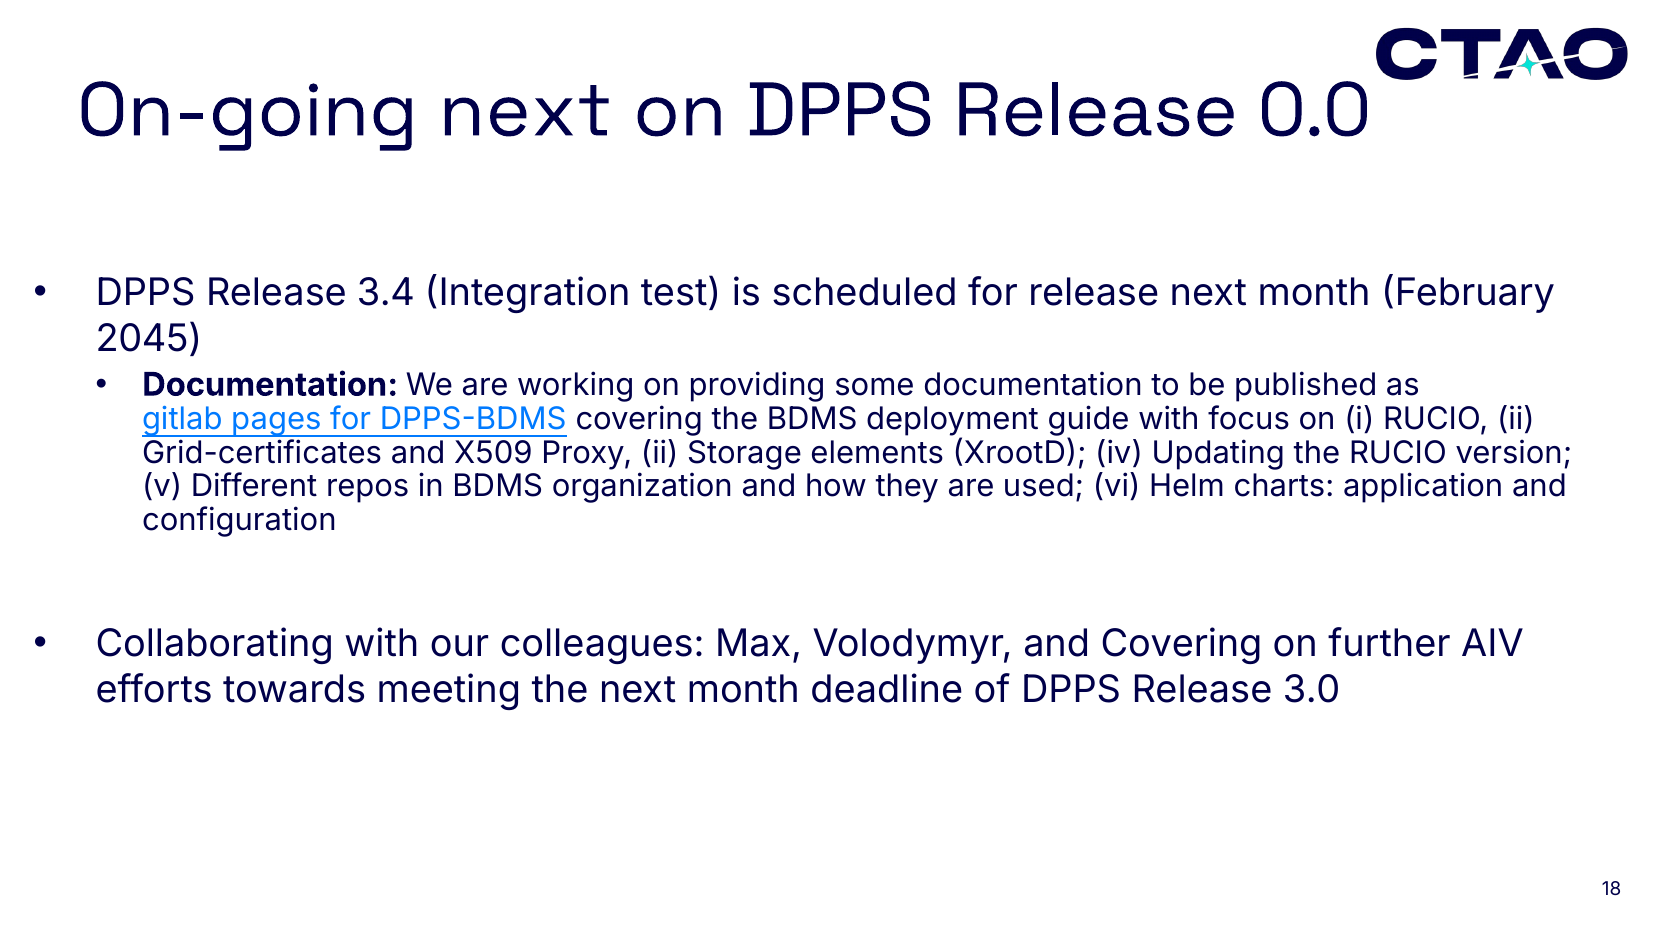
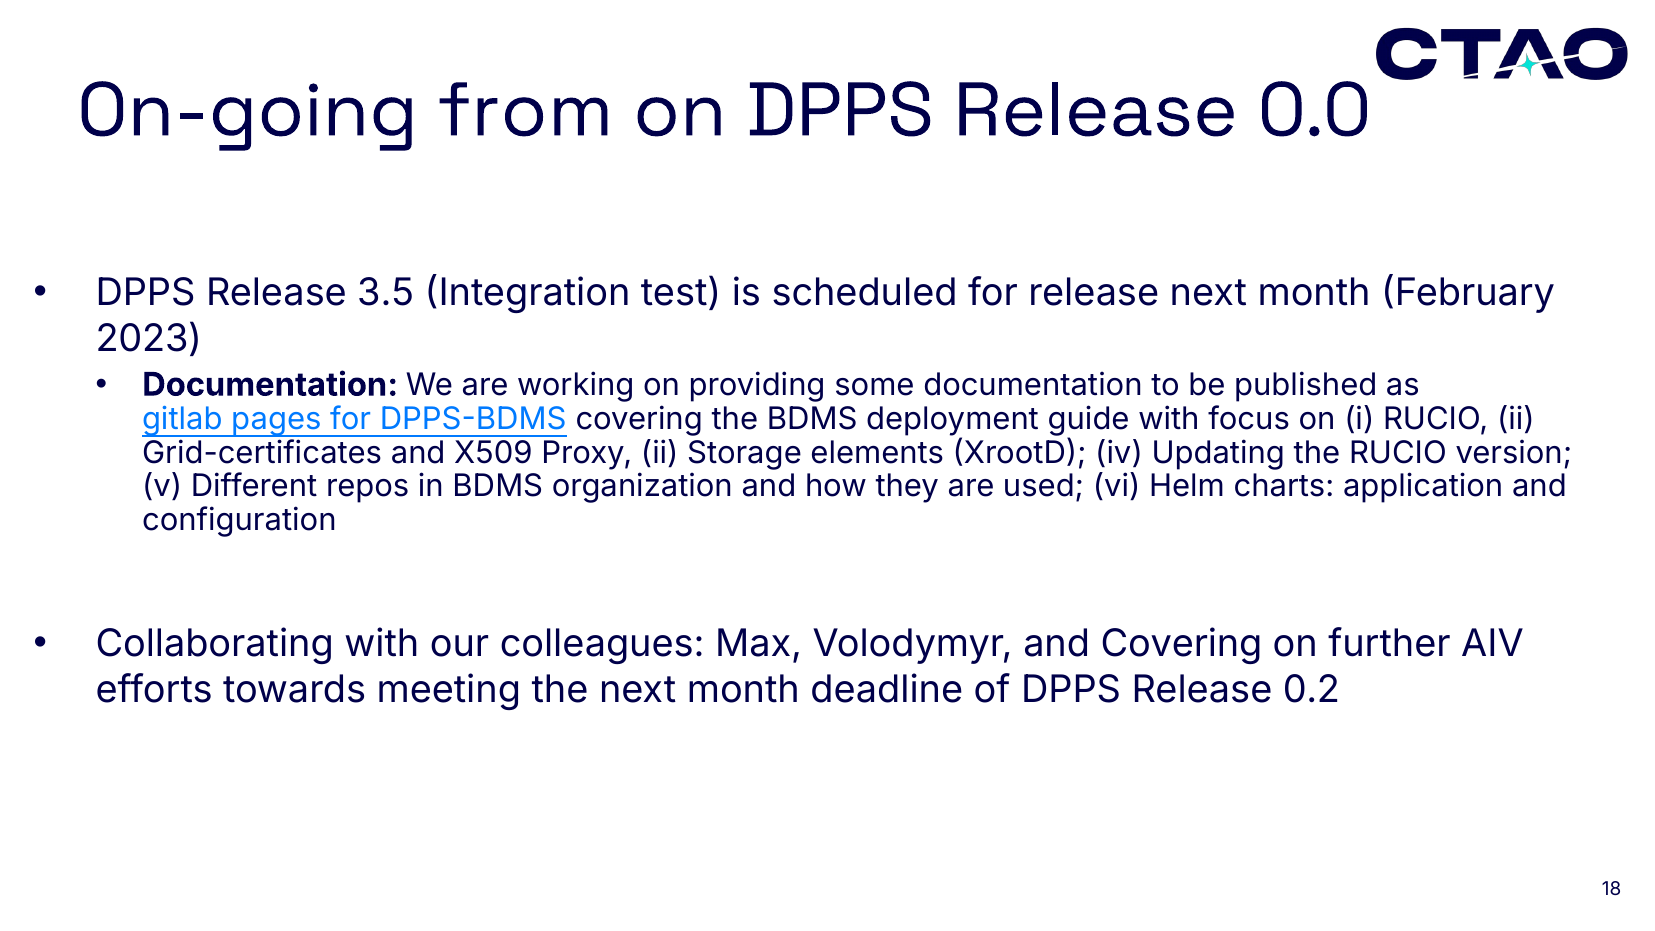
On-going next: next -> from (525, 110)
3.4: 3.4 -> 3.5 (386, 293)
2045: 2045 -> 2023 (149, 339)
3.0: 3.0 -> 0.2 (1311, 690)
